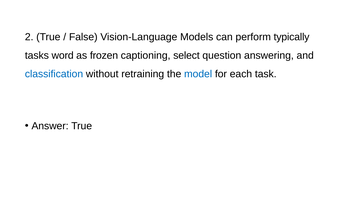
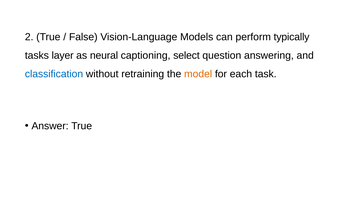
word: word -> layer (63, 56)
frozen: frozen -> neural (104, 56)
model colour: blue -> orange (198, 74)
